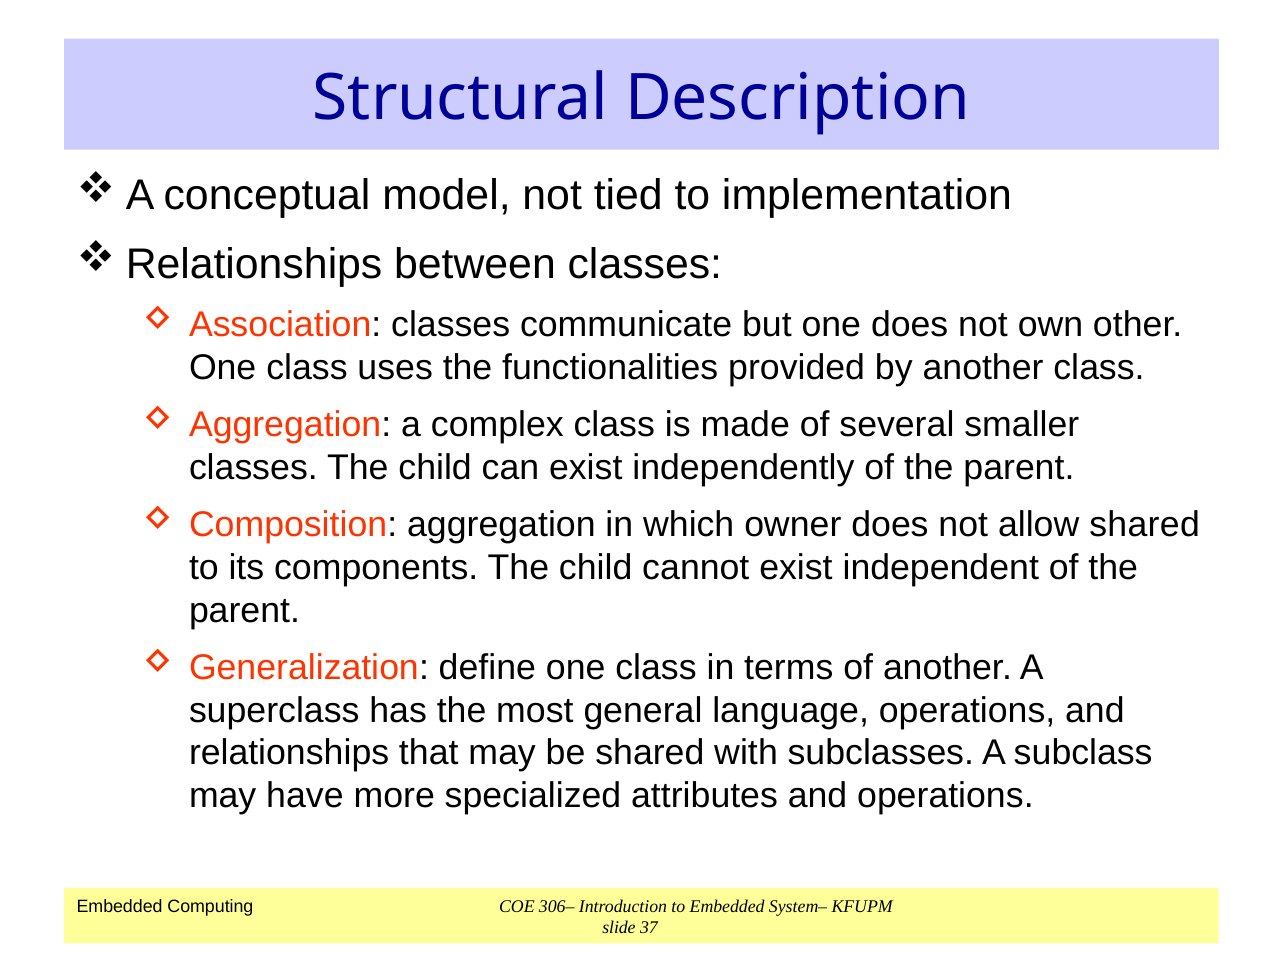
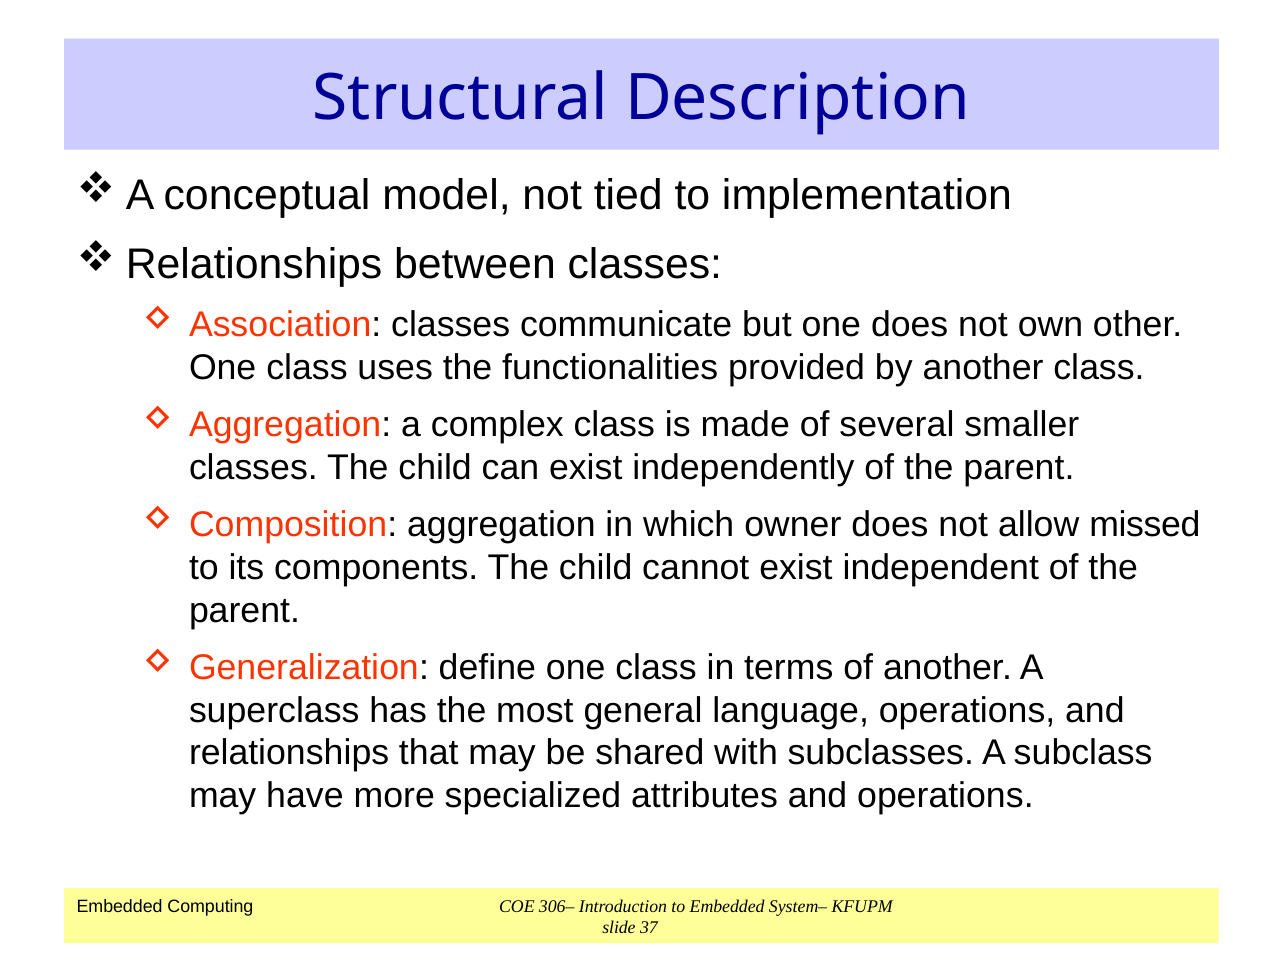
allow shared: shared -> missed (1145, 524)
